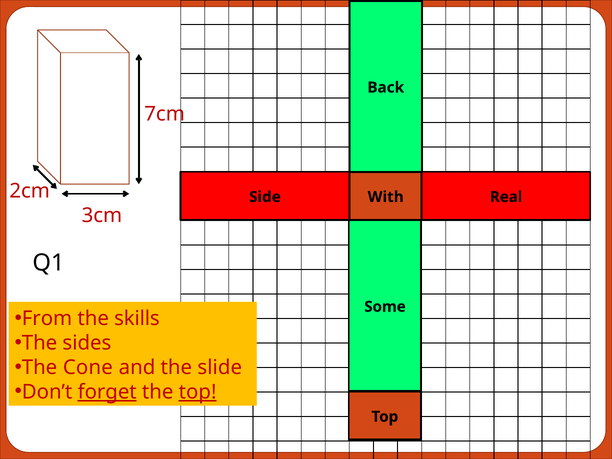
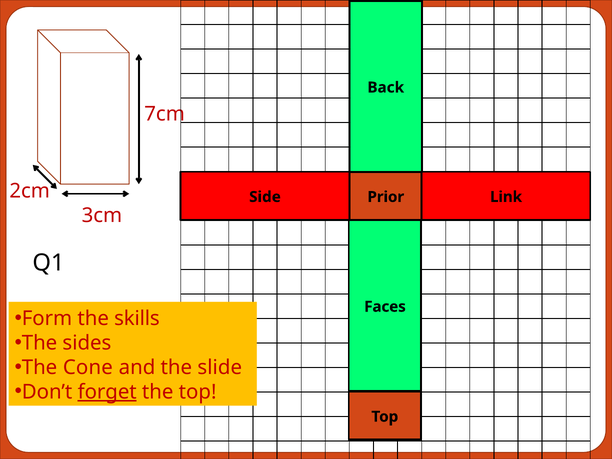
With: With -> Prior (386, 197)
Real: Real -> Link (506, 197)
Some: Some -> Faces (385, 307)
From: From -> Form (47, 318)
top underline: present -> none (198, 392)
